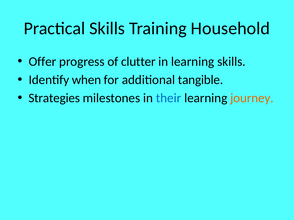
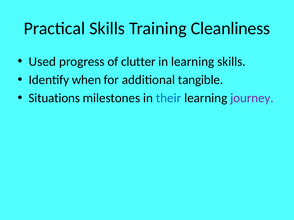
Household: Household -> Cleanliness (230, 28)
Offer: Offer -> Used (42, 62)
Strategies: Strategies -> Situations (54, 98)
journey colour: orange -> purple (252, 98)
